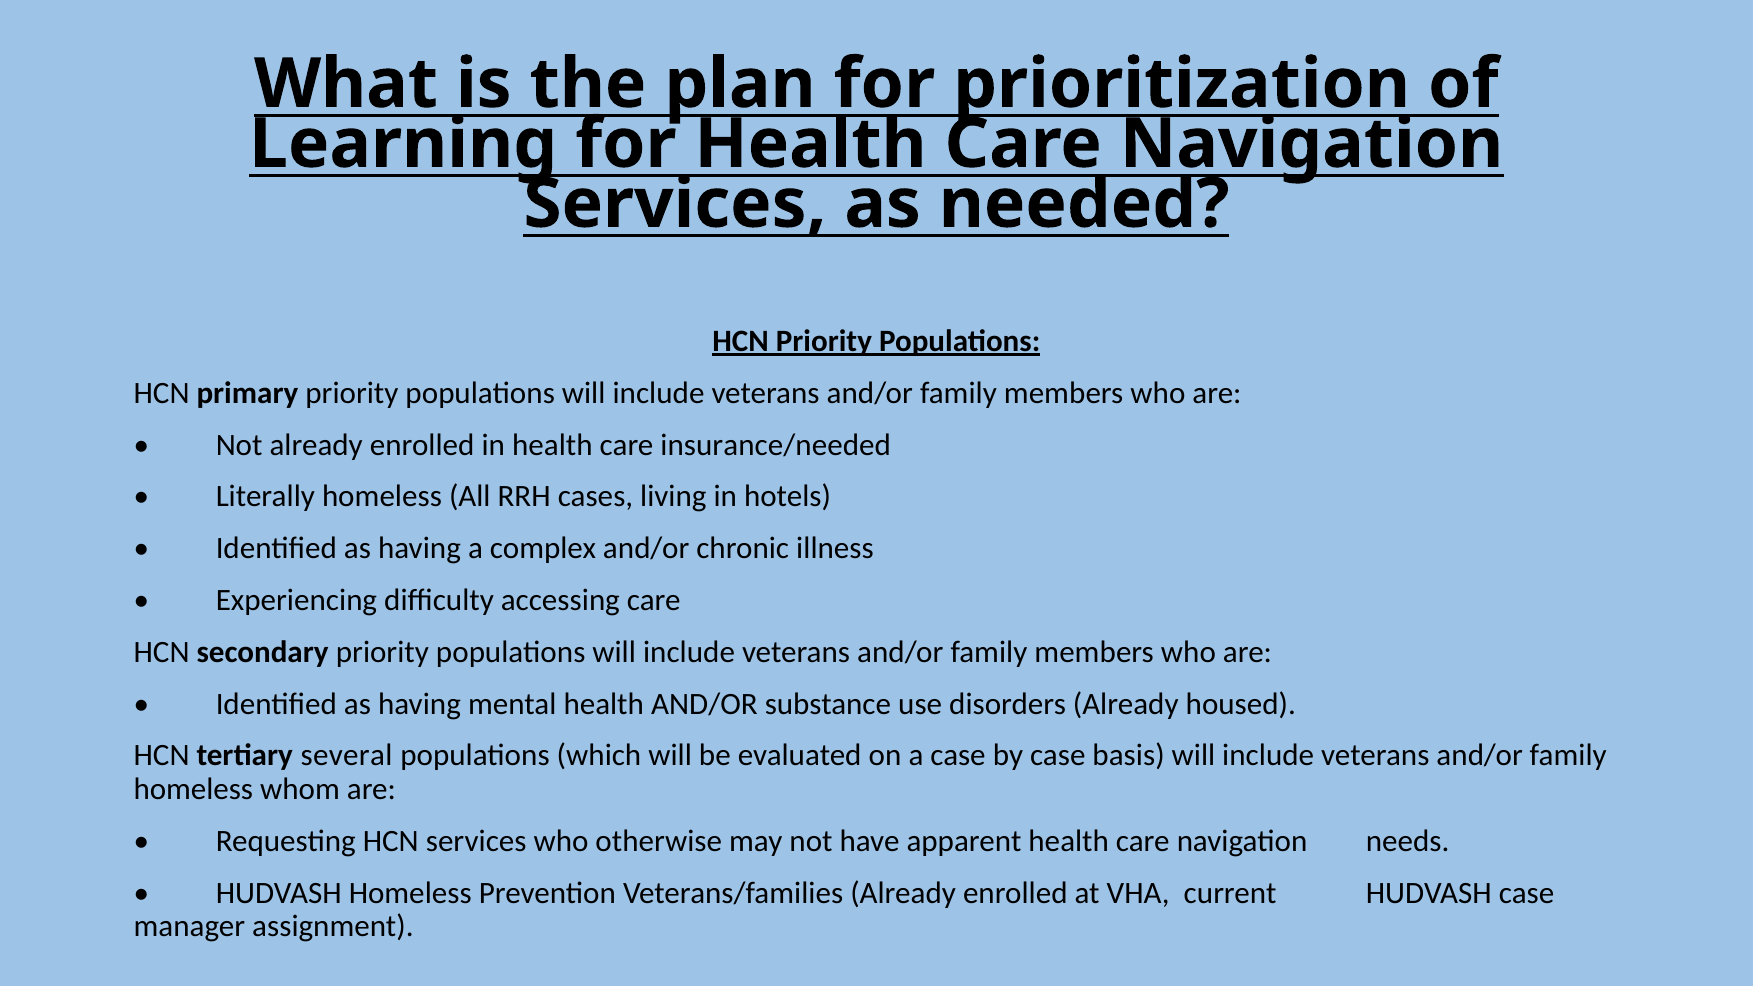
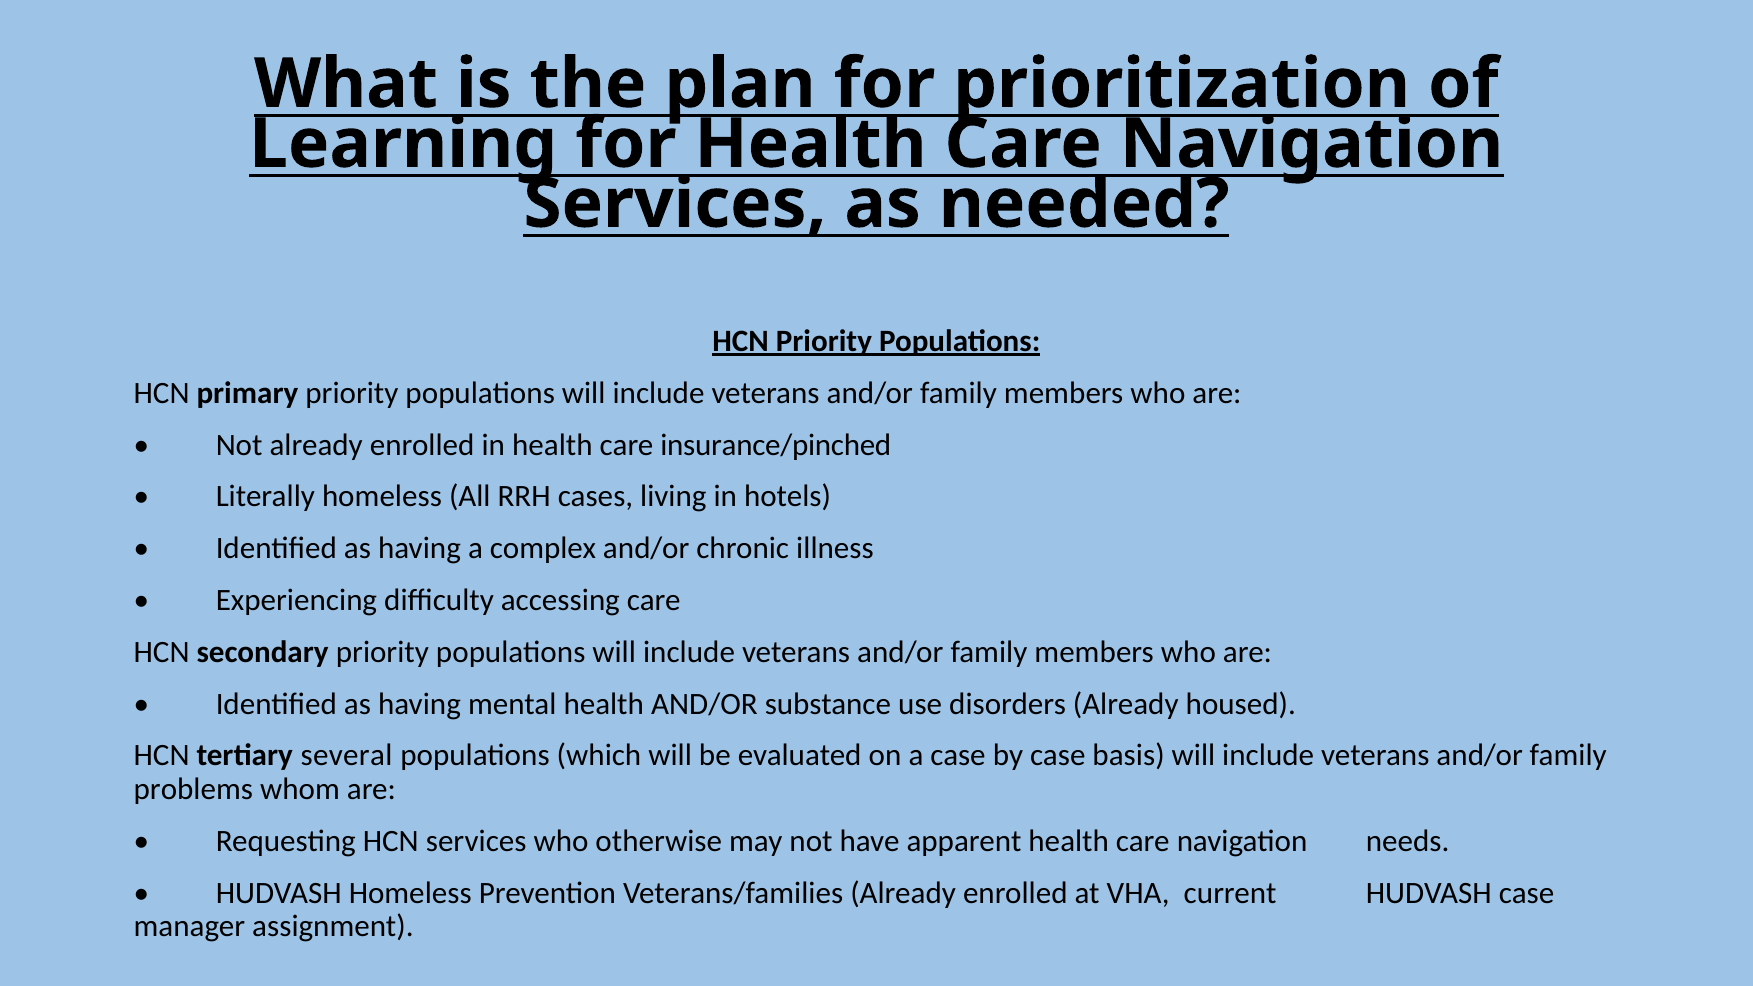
insurance/needed: insurance/needed -> insurance/pinched (776, 445)
homeless: homeless -> problems (193, 789)
